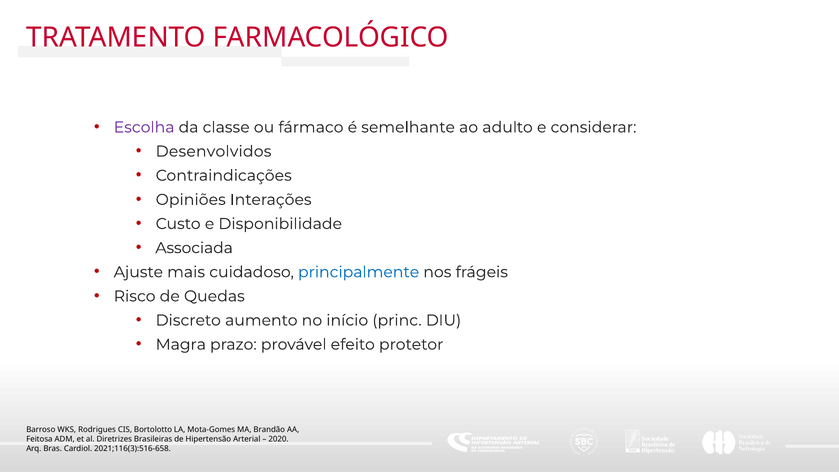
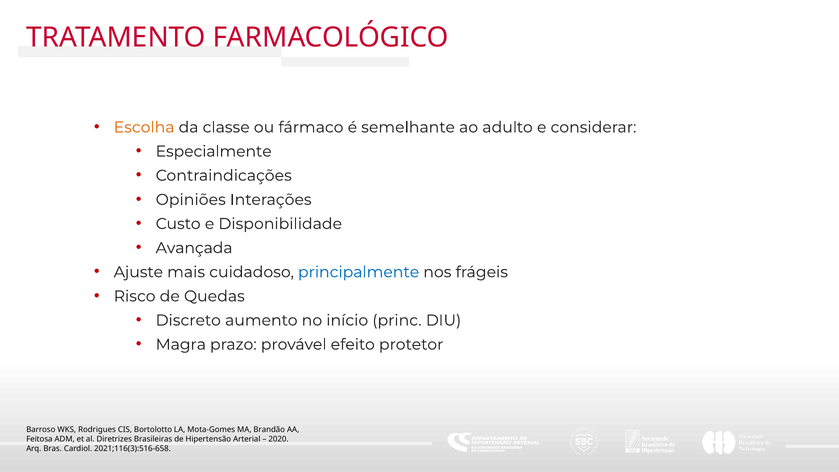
Escolha colour: purple -> orange (144, 127)
Desenvolvidos: Desenvolvidos -> Especialmente (214, 151)
Associada: Associada -> Avançada (194, 248)
